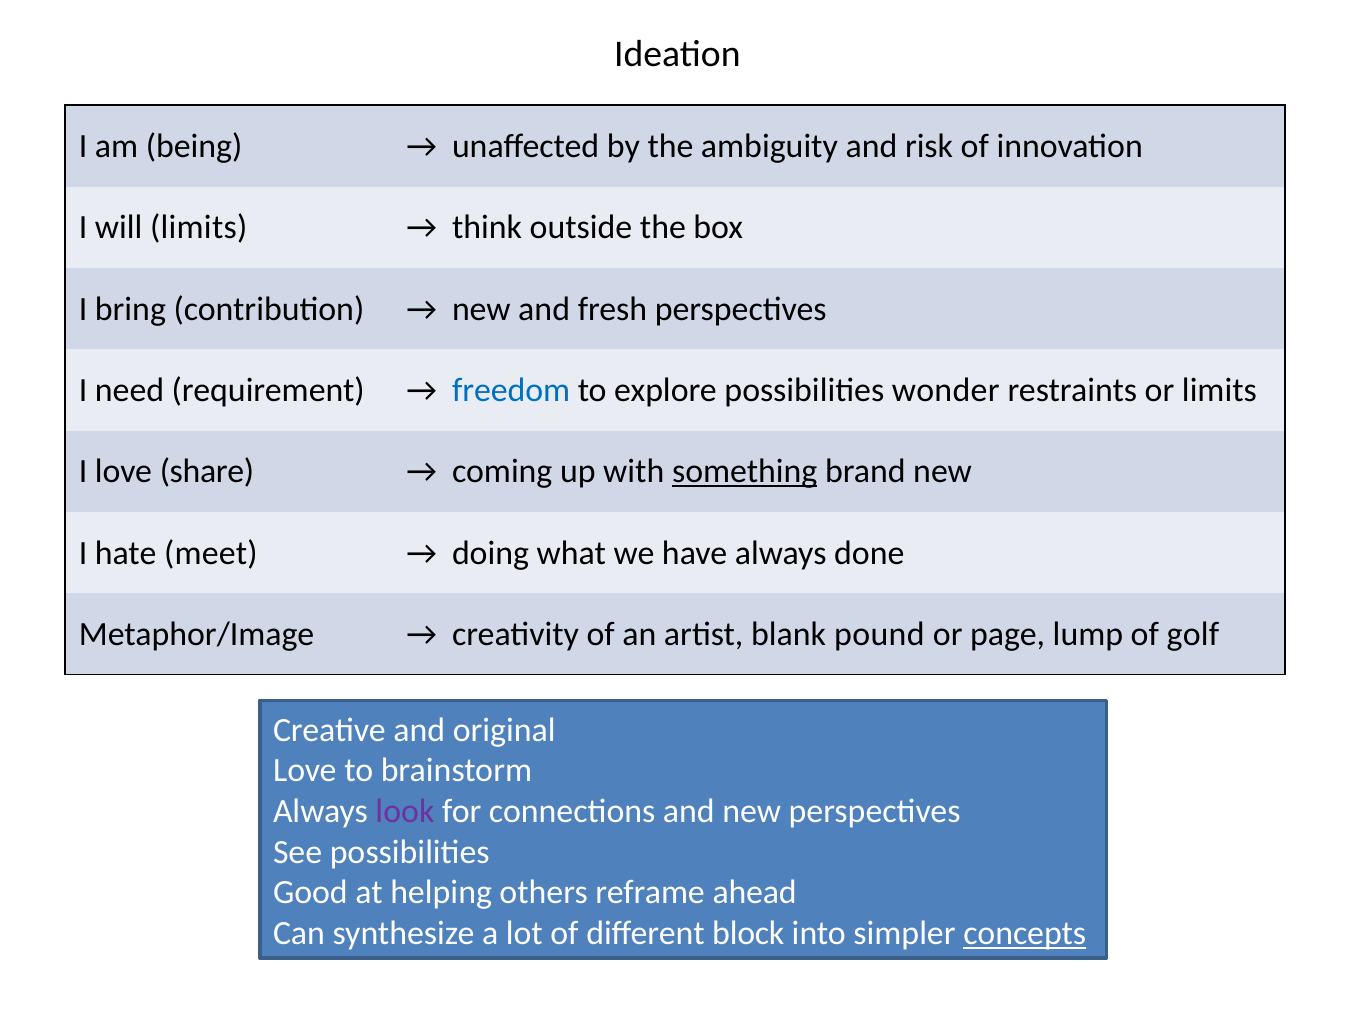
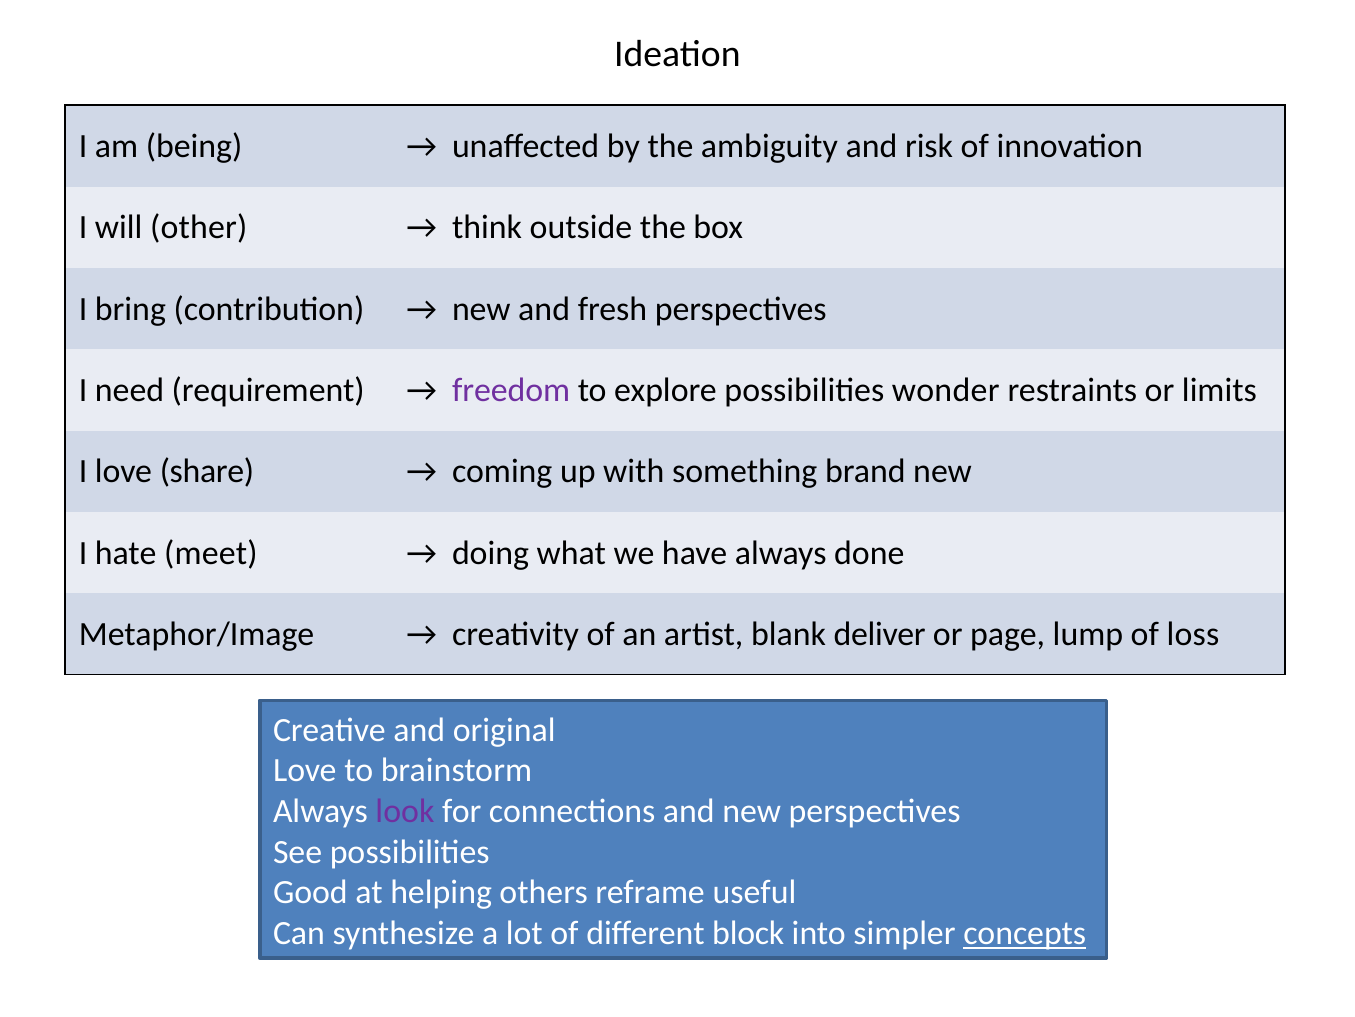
will limits: limits -> other (199, 227)
freedom colour: blue -> purple (511, 390)
something underline: present -> none (745, 471)
pound: pound -> deliver (880, 634)
golf: golf -> loss (1193, 634)
ahead: ahead -> useful (754, 892)
